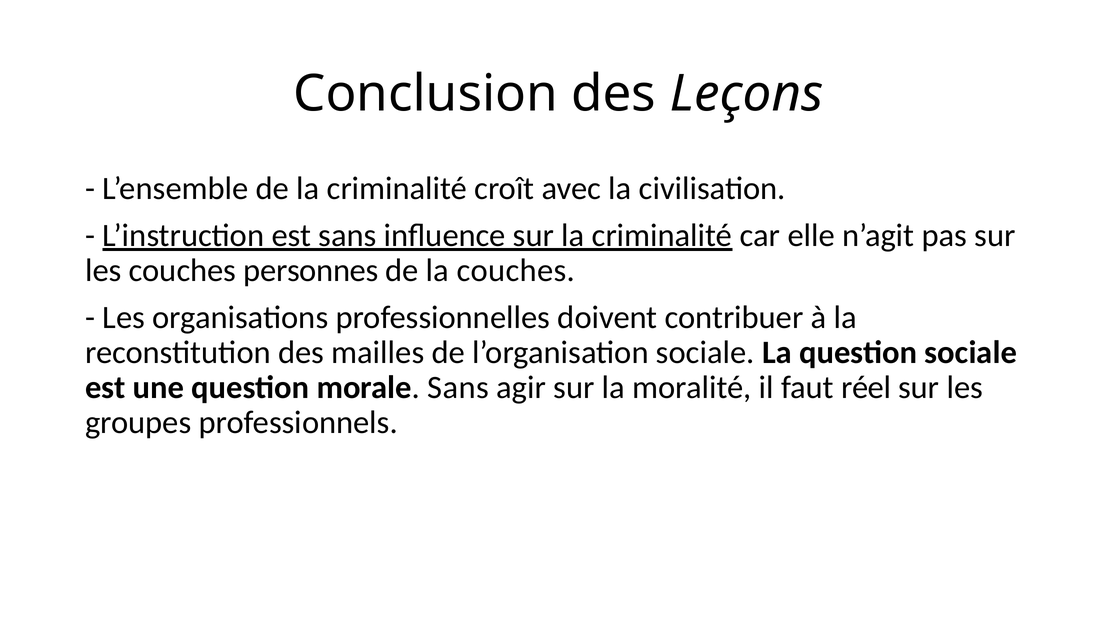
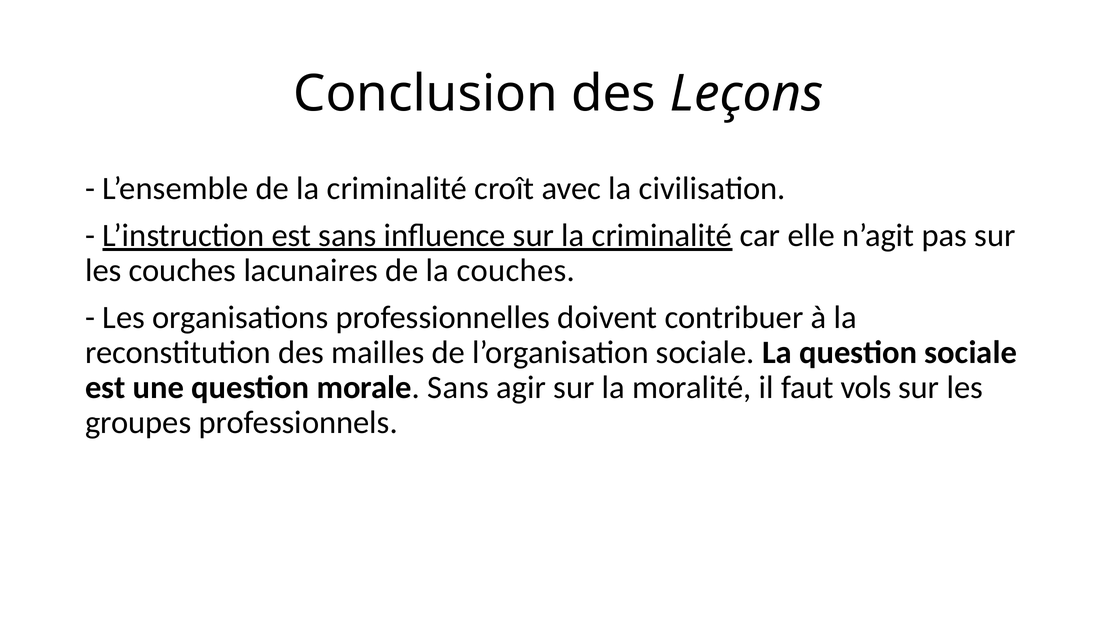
personnes: personnes -> lacunaires (311, 271)
réel: réel -> vols (866, 388)
